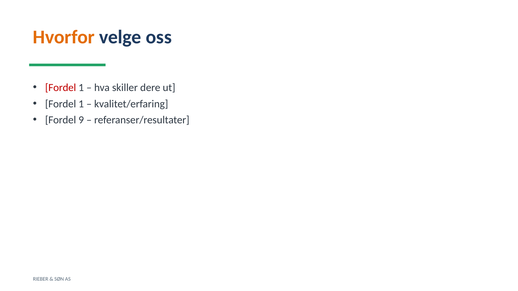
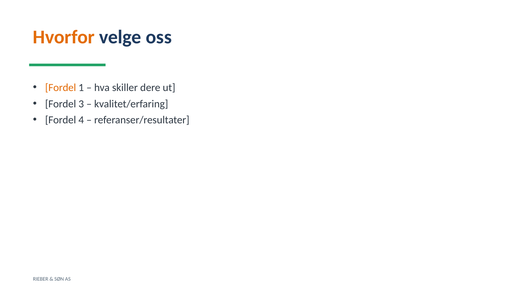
Fordel colour: red -> orange (61, 88)
1: 1 -> 3 (81, 104)
9: 9 -> 4 (81, 120)
